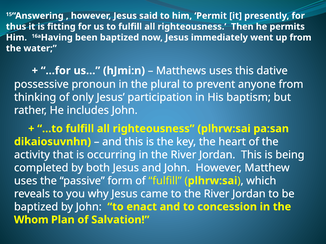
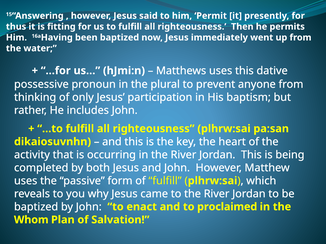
concession: concession -> proclaimed (227, 207)
